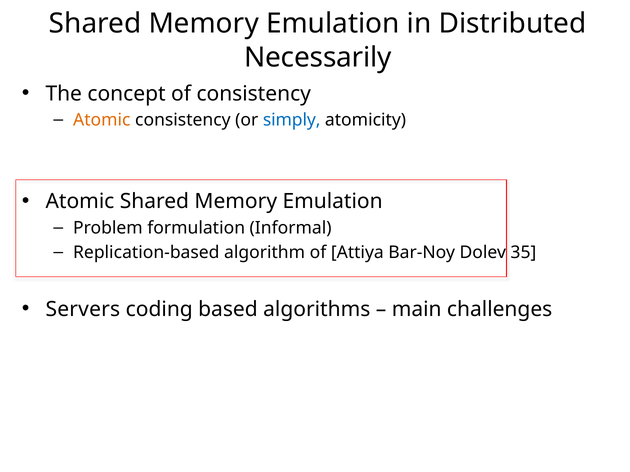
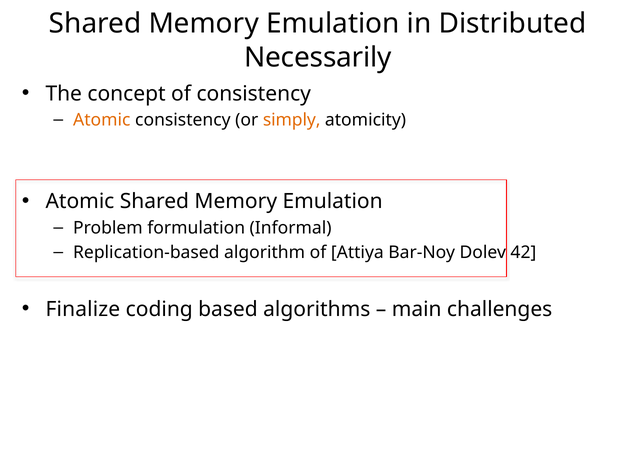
simply colour: blue -> orange (292, 120)
35: 35 -> 42 (523, 253)
Servers: Servers -> Finalize (83, 309)
